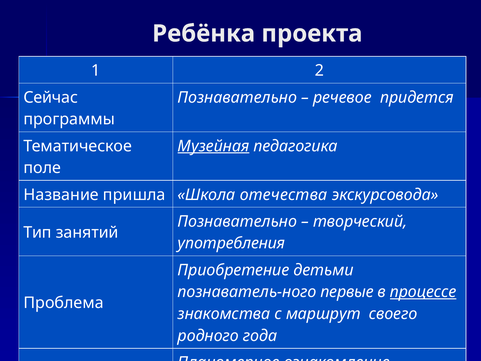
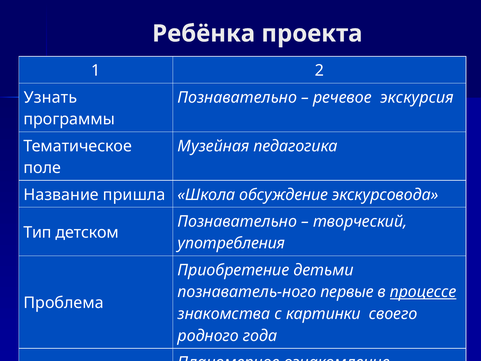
Сейчас: Сейчас -> Узнать (50, 97)
придется: придется -> экскурсия (417, 97)
Музейная underline: present -> none (213, 146)
Школа отечества: отечества -> обсуждение (284, 195)
занятий: занятий -> детском (87, 232)
маршрут: маршрут -> картинки (323, 314)
